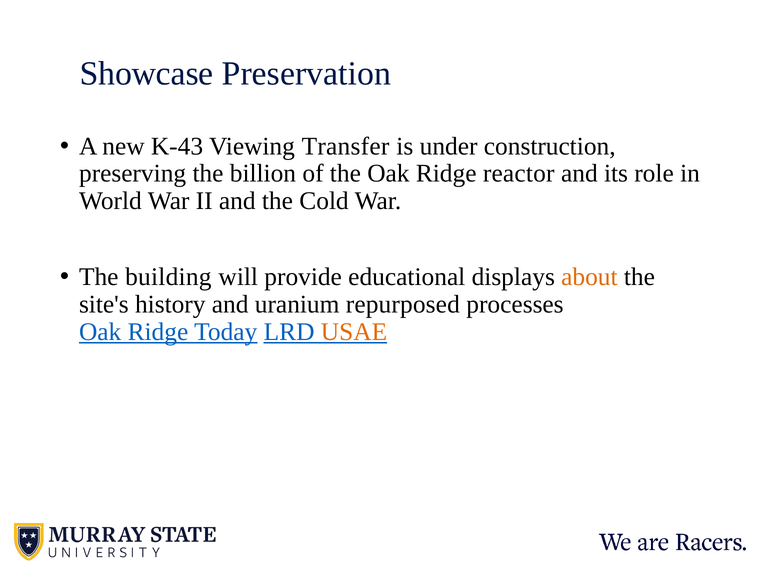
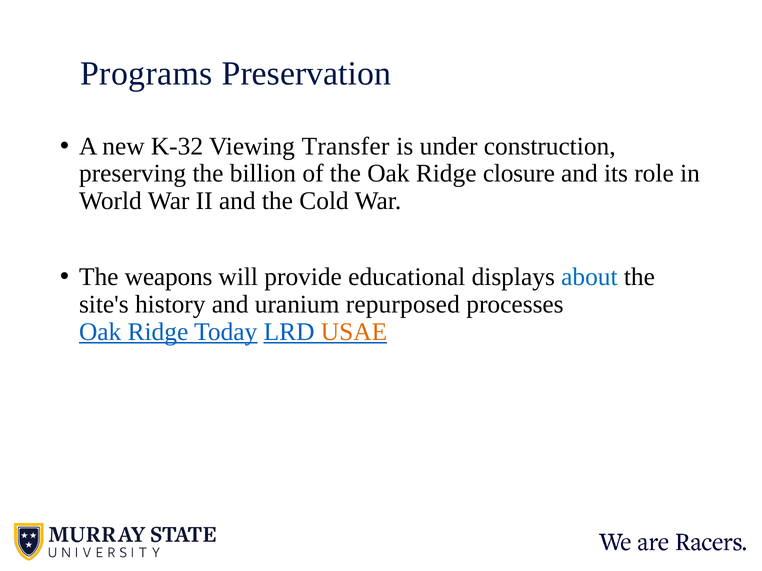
Showcase: Showcase -> Programs (146, 73)
K-43: K-43 -> K-32 (177, 146)
reactor: reactor -> closure (519, 174)
building: building -> weapons (169, 277)
about colour: orange -> blue (589, 277)
